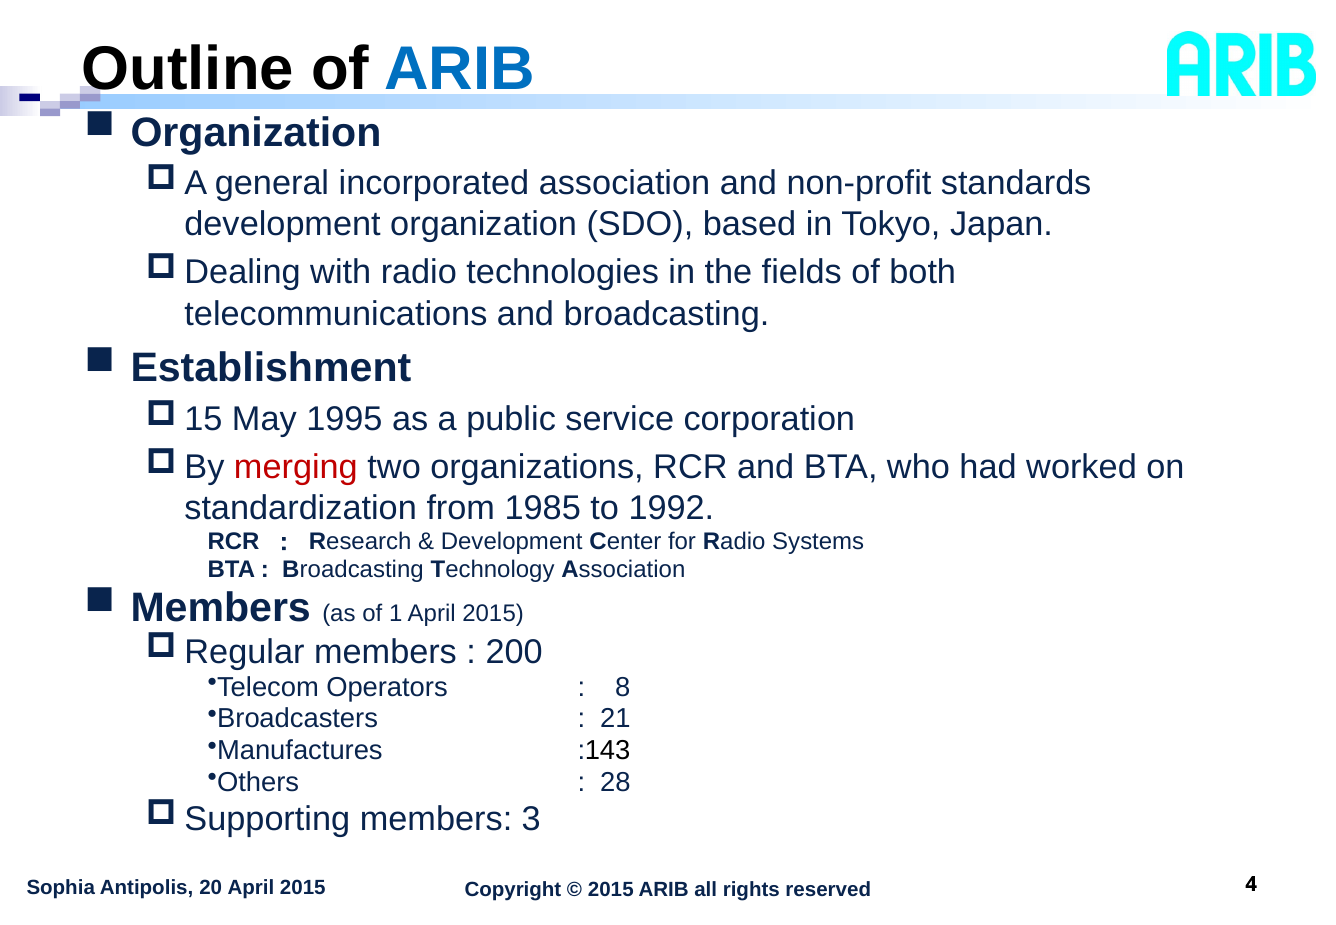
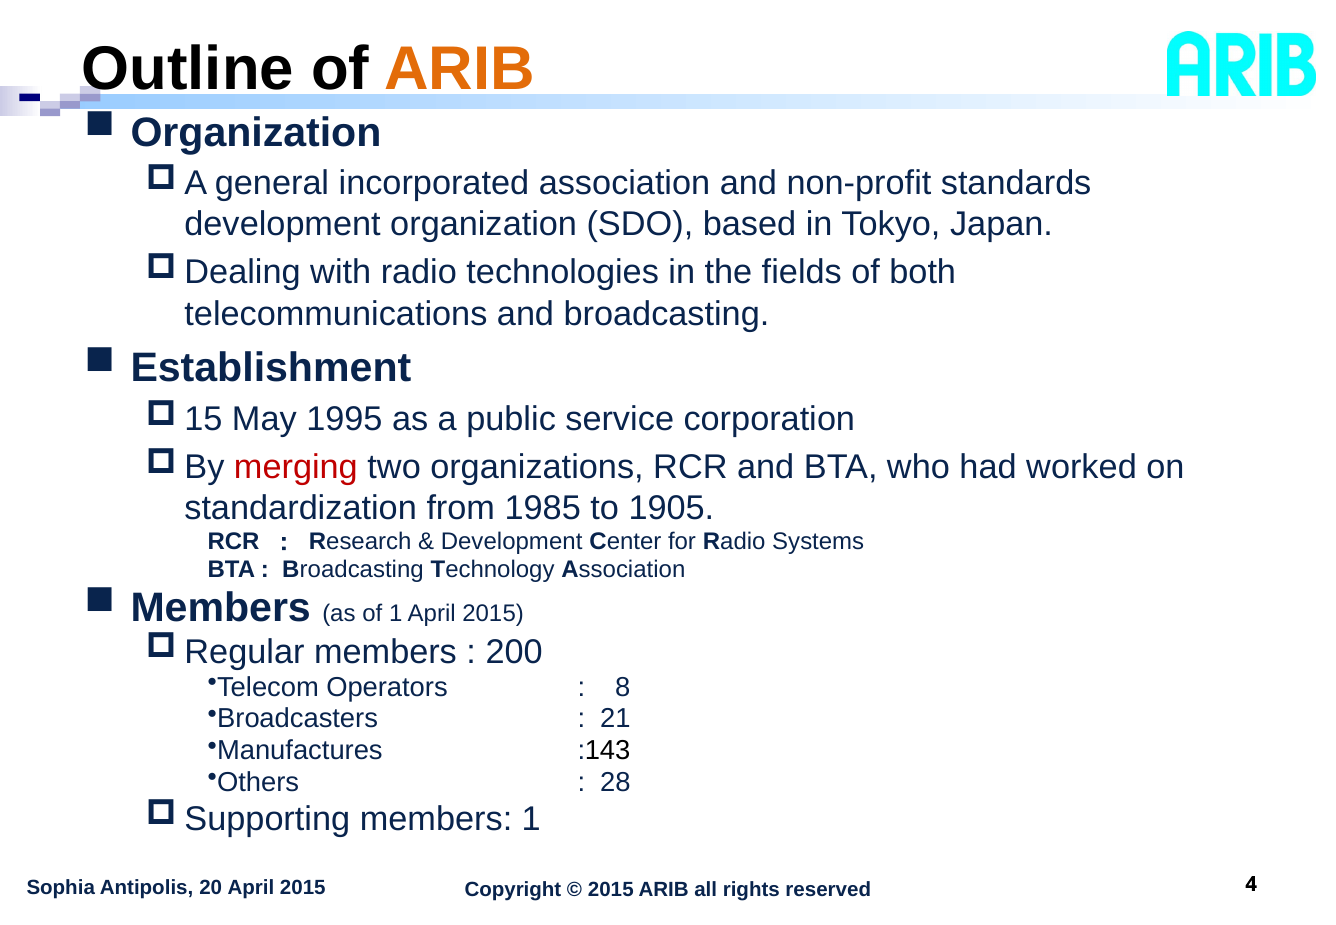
ARIB colour: blue -> orange (460, 69)
1992: 1992 -> 1905 (671, 508)
members 3: 3 -> 1 (531, 819)
